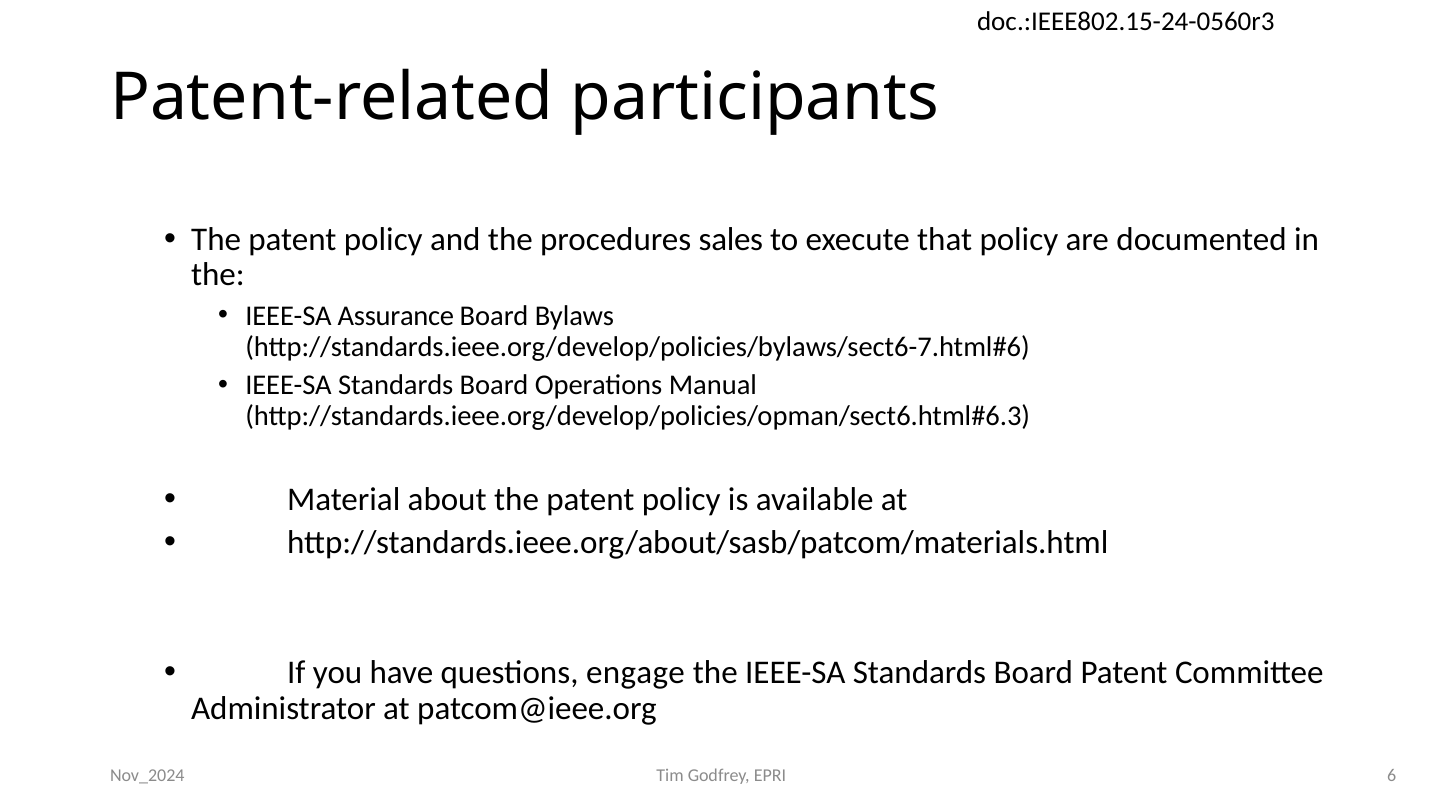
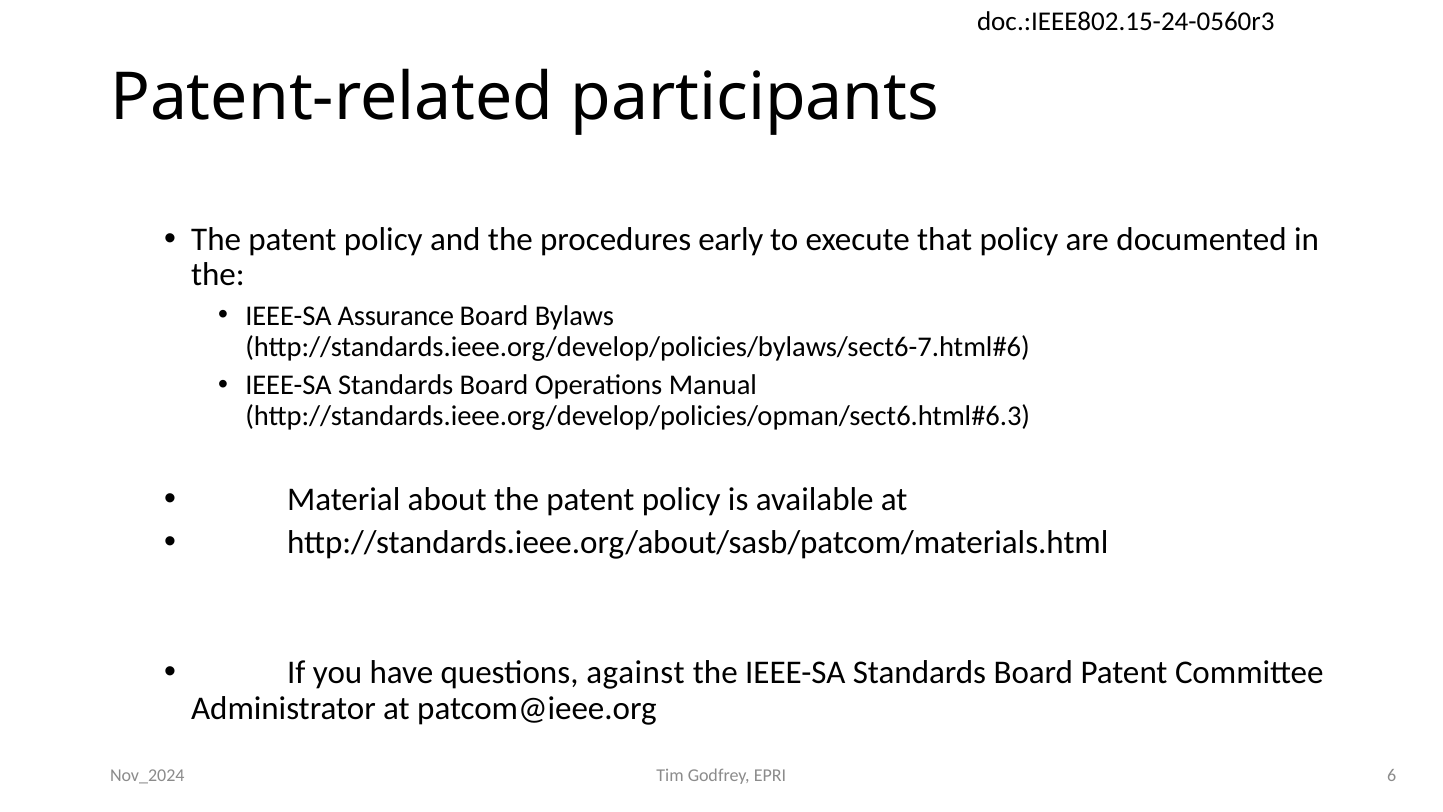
sales: sales -> early (731, 239)
engage: engage -> against (636, 672)
